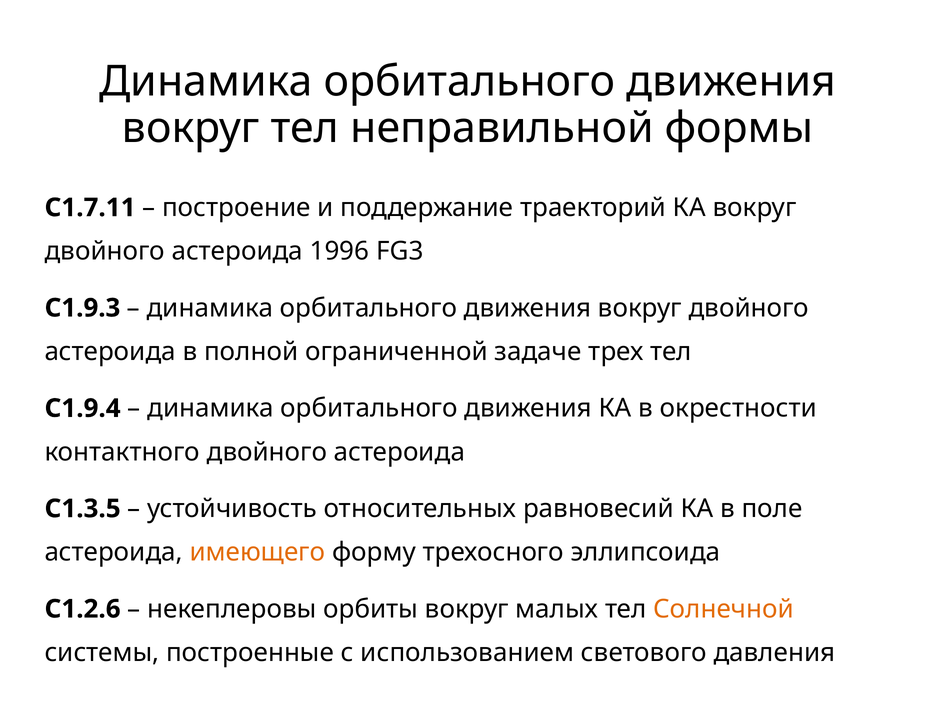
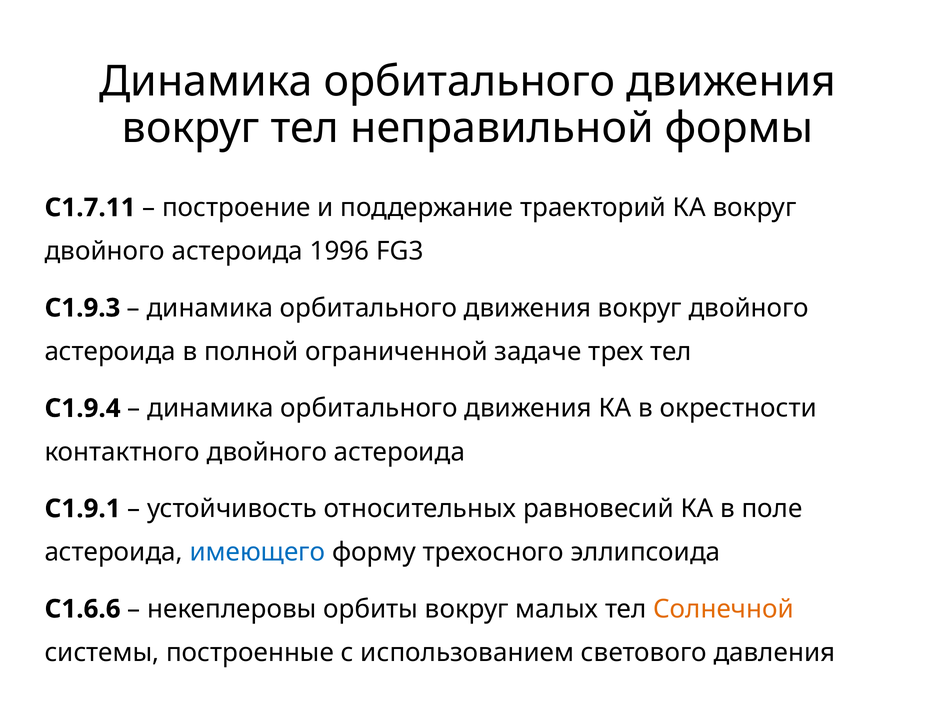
С1.3.5: С1.3.5 -> С1.9.1 (83, 509)
имеющего colour: orange -> blue (258, 552)
С1.2.6: С1.2.6 -> С1.6.6 (83, 609)
